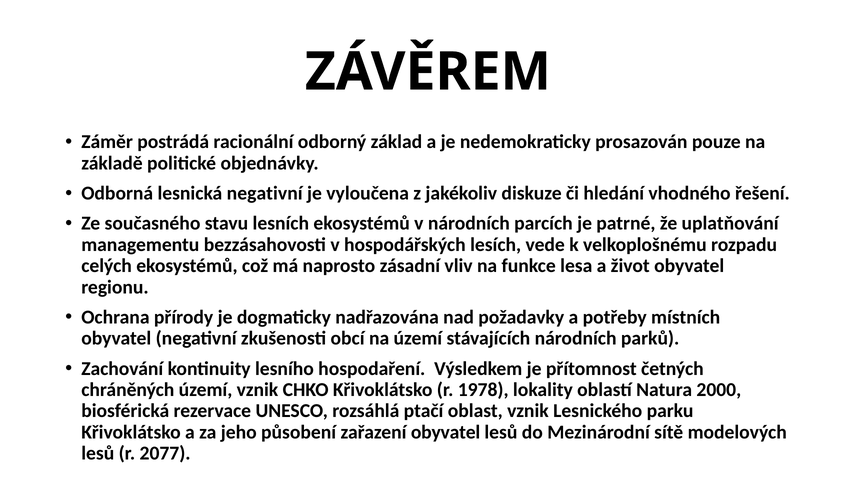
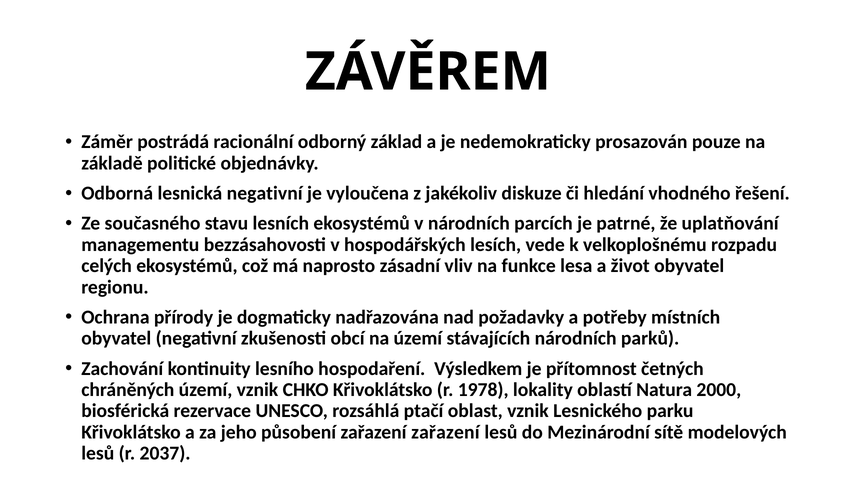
zařazení obyvatel: obyvatel -> zařazení (445, 432)
2077: 2077 -> 2037 (165, 453)
